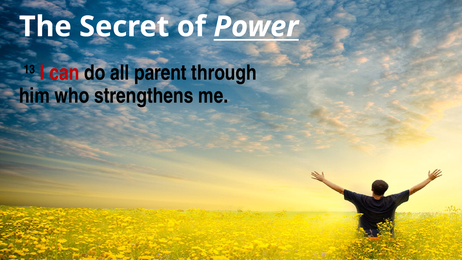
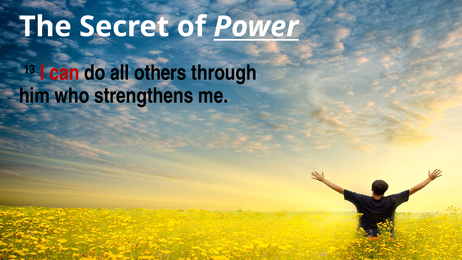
parent: parent -> others (160, 73)
